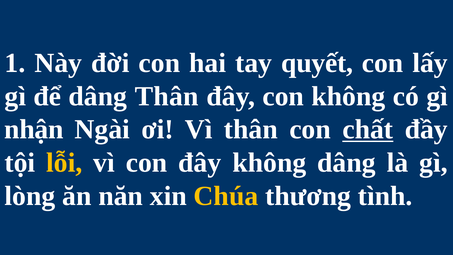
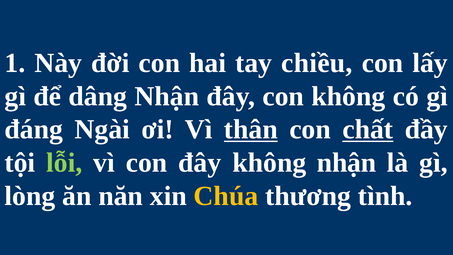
quyết: quyết -> chiều (317, 63)
dâng Thân: Thân -> Nhận (167, 96)
nhận: nhận -> đáng (34, 129)
thân underline: none -> present (251, 129)
lỗi colour: yellow -> light green (64, 163)
không dâng: dâng -> nhận (347, 163)
